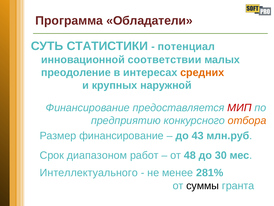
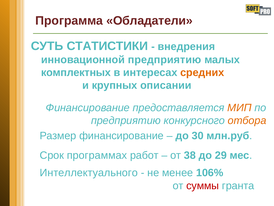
потенциал: потенциал -> внедрения (186, 46)
инновационной соответствии: соответствии -> предприятию (165, 60)
преодоление: преодоление -> комплектных (76, 72)
наружной: наружной -> описании (166, 85)
МИП colour: red -> orange (239, 108)
43: 43 -> 30 (198, 135)
диапазоном: диапазоном -> программах (97, 155)
48: 48 -> 38 (190, 155)
30: 30 -> 29 (221, 155)
281%: 281% -> 106% (210, 172)
суммы colour: black -> red (203, 185)
